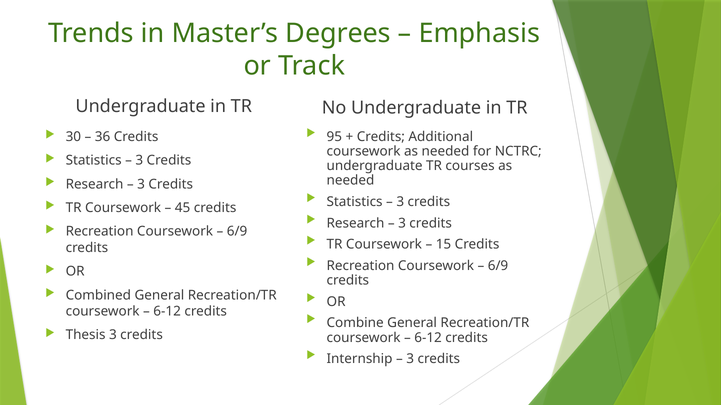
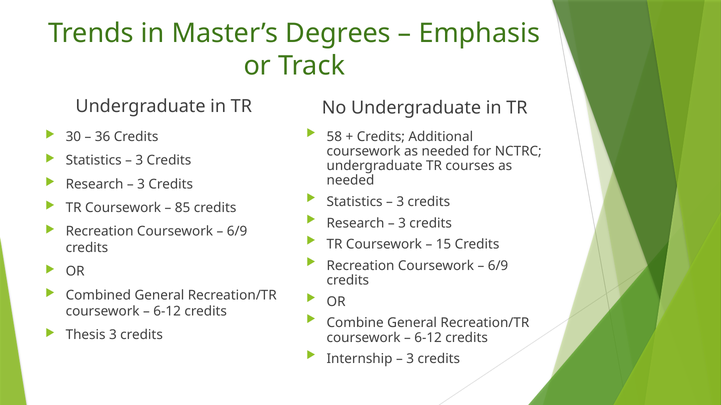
95: 95 -> 58 (334, 137)
45: 45 -> 85 (183, 208)
